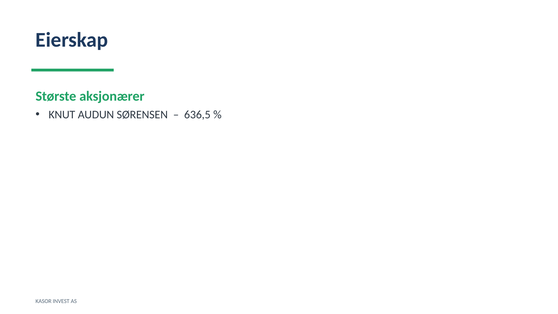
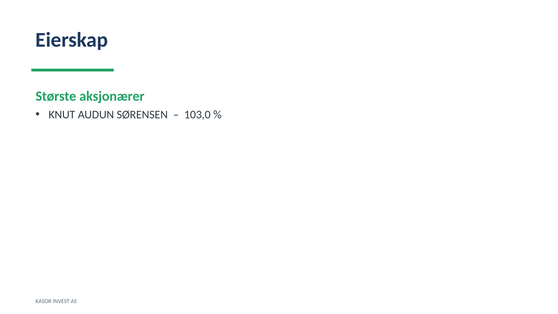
636,5: 636,5 -> 103,0 (197, 115)
